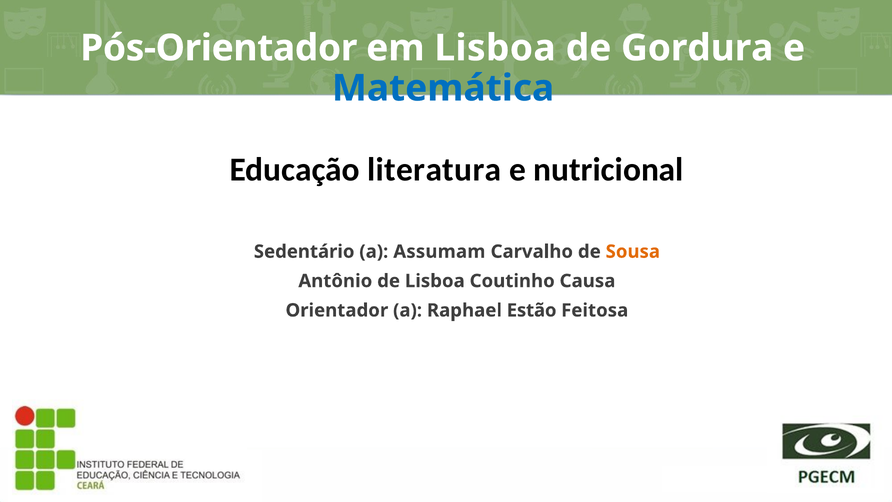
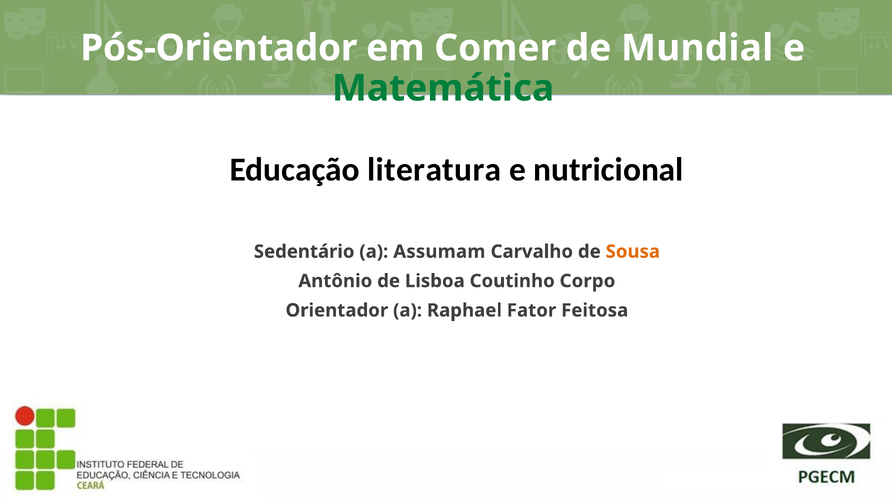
em Lisboa: Lisboa -> Comer (495, 48)
Gordura: Gordura -> Mundial (697, 48)
Matemática colour: blue -> green (443, 88)
Causa: Causa -> Corpo (587, 281)
Estão: Estão -> Fator (532, 310)
